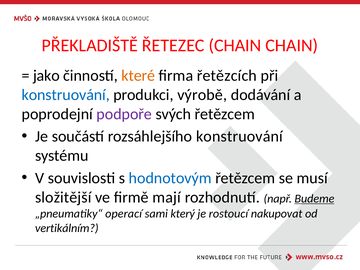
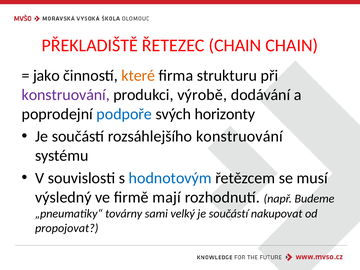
řetězcích: řetězcích -> strukturu (227, 76)
konstruování colour: blue -> purple (66, 95)
podpoře colour: purple -> blue (124, 114)
svých řetězcem: řetězcem -> horizonty (225, 114)
složitější: složitější -> výsledný (63, 197)
Budeme underline: present -> none (314, 199)
operací: operací -> továrny (124, 214)
který: který -> velký (183, 214)
rostoucí: rostoucí -> součástí (229, 214)
vertikálním: vertikálním -> propojovat (67, 228)
